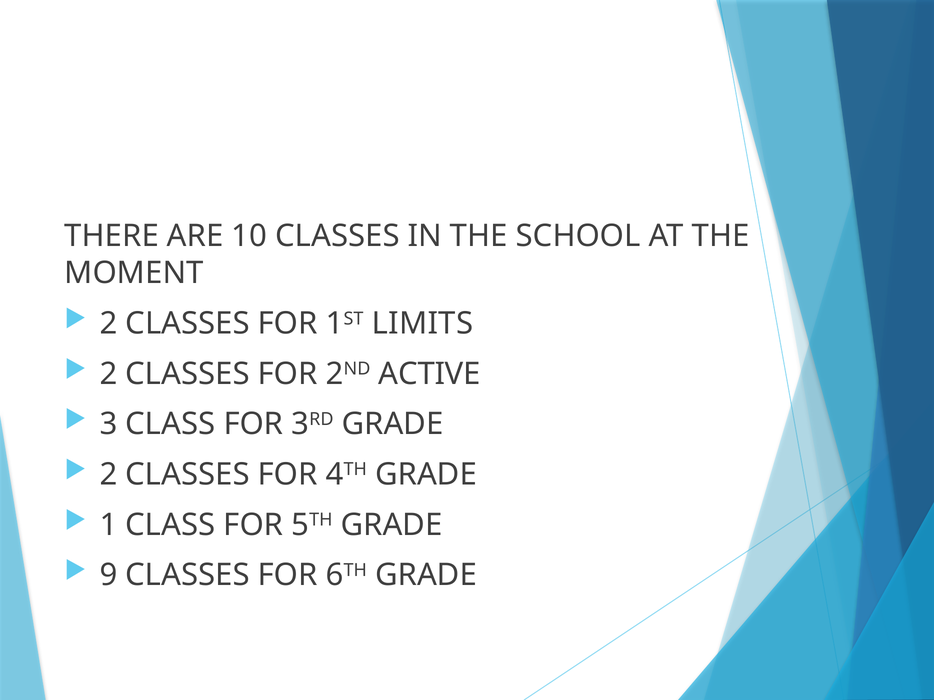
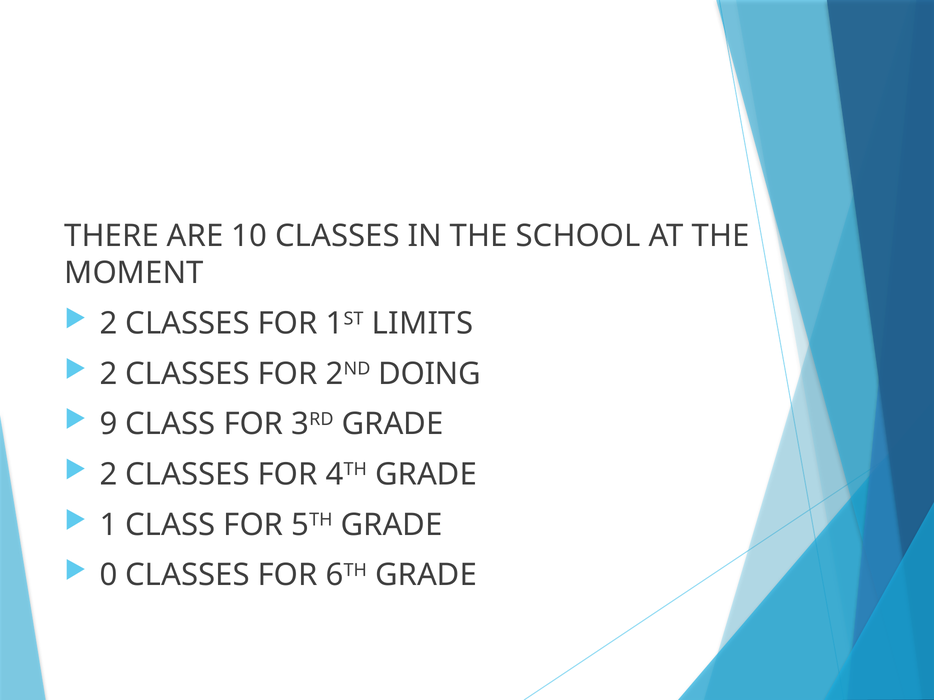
ACTIVE: ACTIVE -> DOING (430, 374)
3: 3 -> 9 (108, 424)
9: 9 -> 0 (108, 575)
